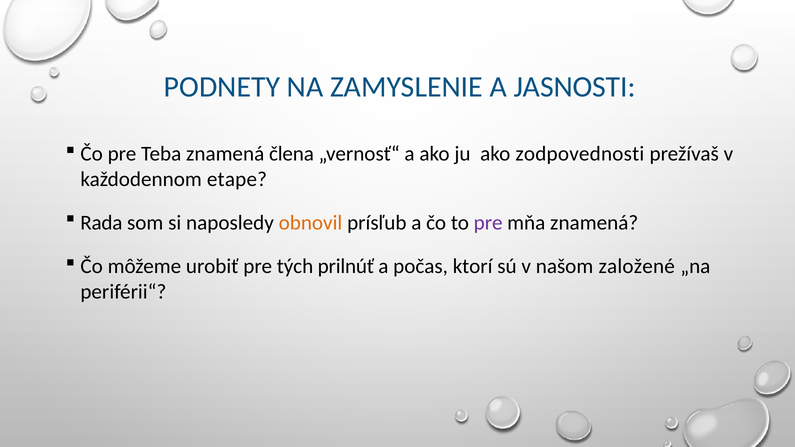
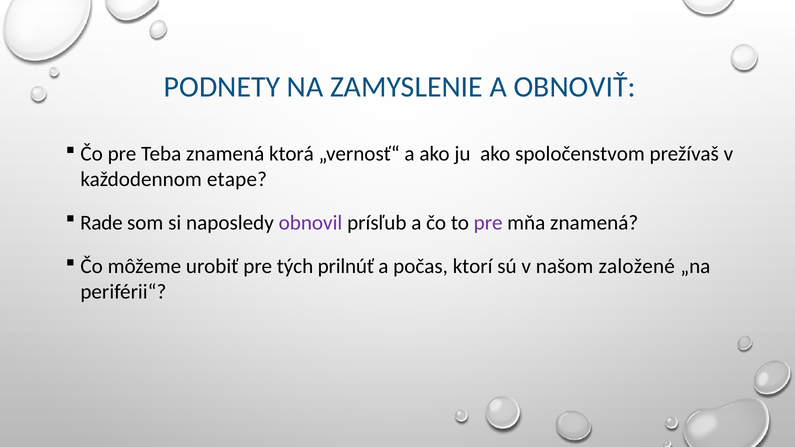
JASNOSTI: JASNOSTI -> OBNOVIŤ (575, 87)
člena: člena -> ktorá (291, 154)
zodpovednosti: zodpovednosti -> spoločenstvom (580, 154)
Rada: Rada -> Rade (101, 223)
obnovil colour: orange -> purple (310, 223)
